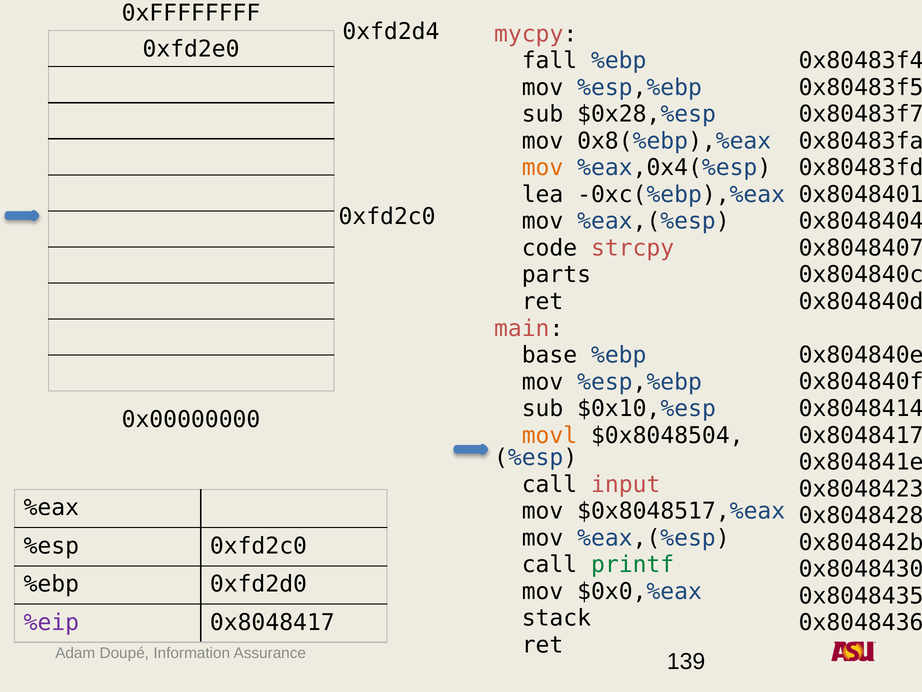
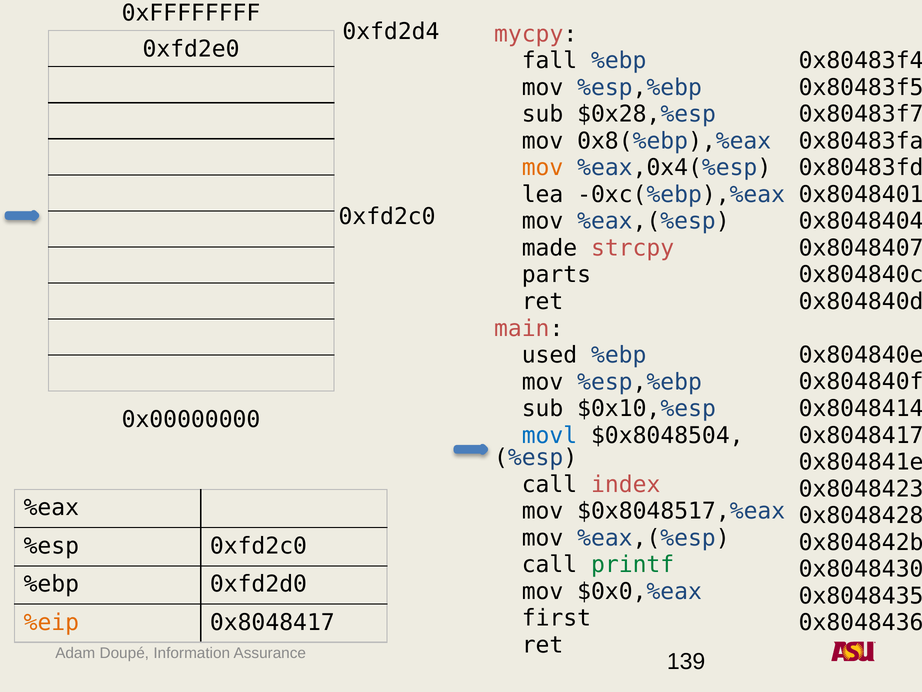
code: code -> made (549, 248)
base: base -> used (549, 355)
movl colour: orange -> blue (549, 435)
input: input -> index (626, 484)
stack: stack -> first (556, 618)
%eip colour: purple -> orange (51, 622)
